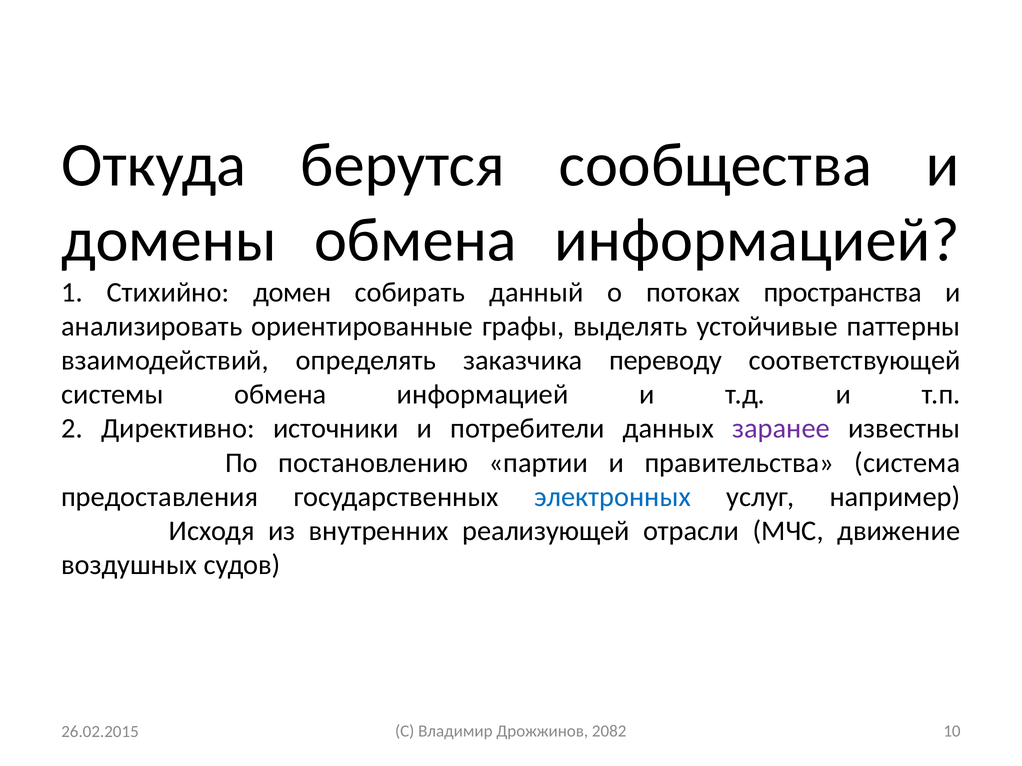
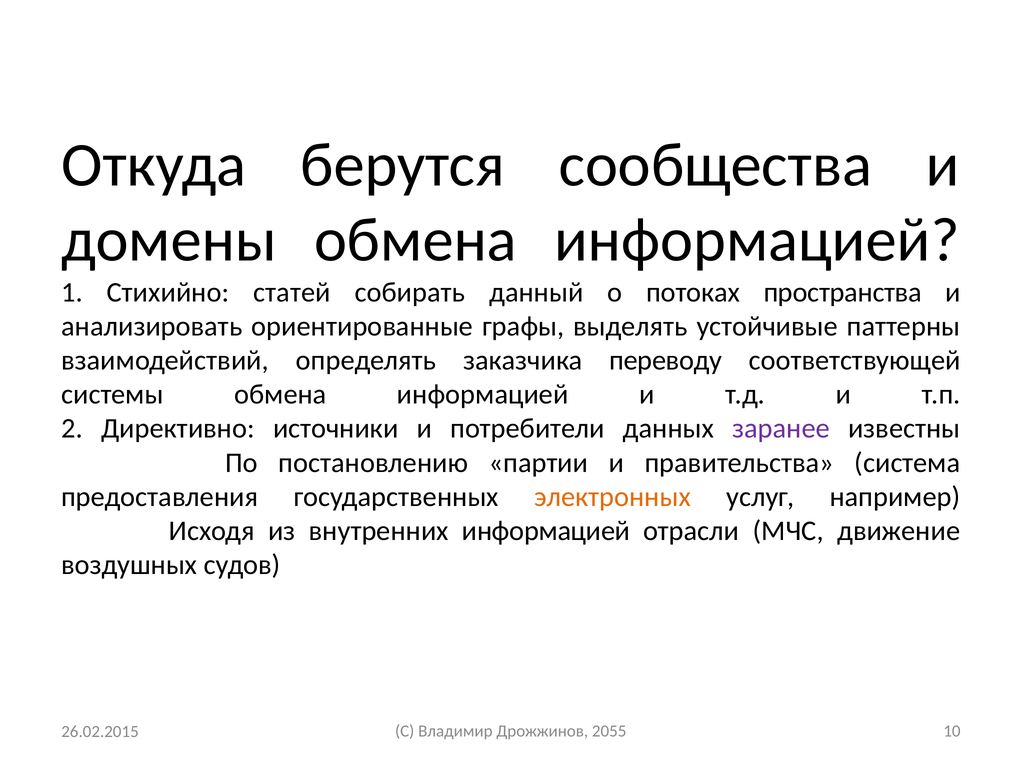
домен: домен -> статей (292, 292)
электронных colour: blue -> orange (613, 497)
внутренних реализующей: реализующей -> информацией (546, 531)
2082: 2082 -> 2055 (609, 732)
